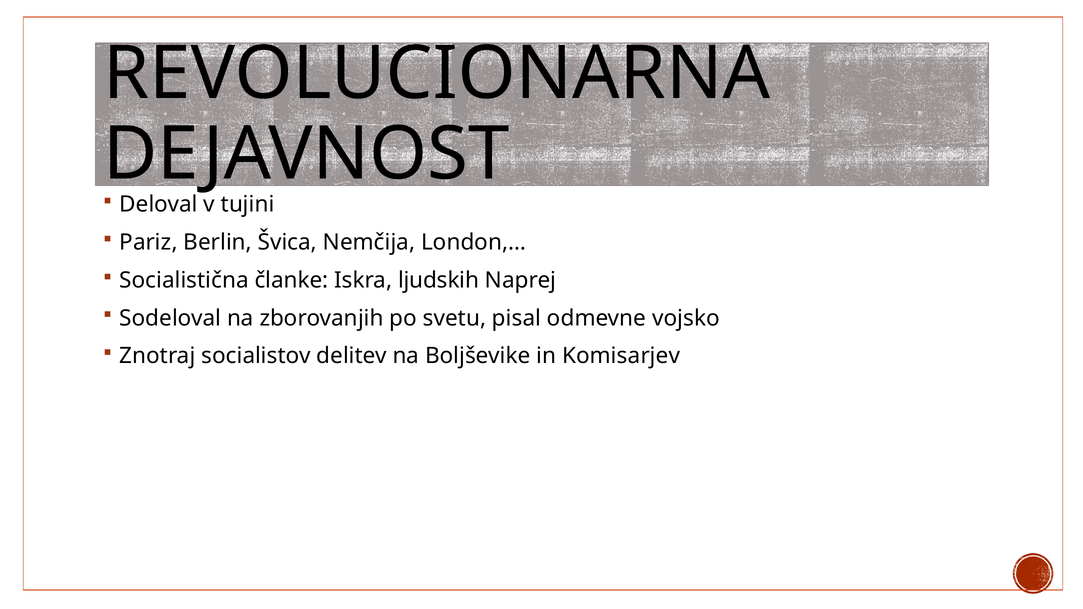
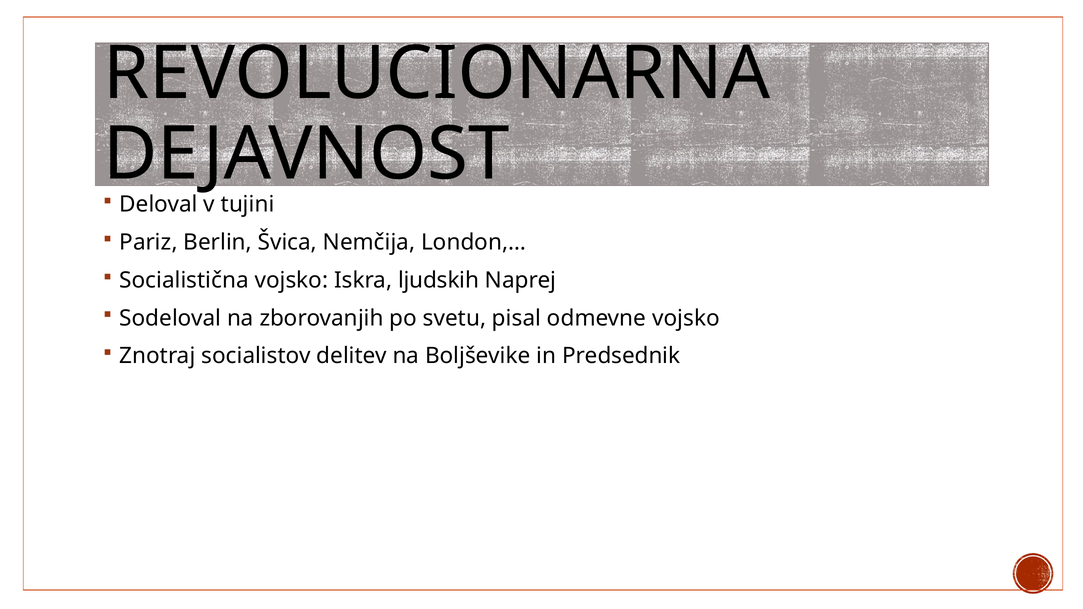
Socialistična članke: članke -> vojsko (291, 280)
Komisarjev: Komisarjev -> Predsednik (621, 356)
